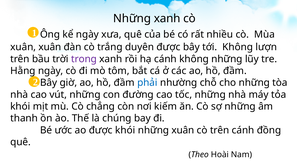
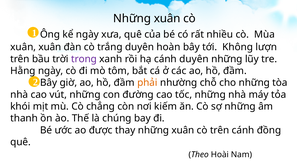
xanh: xanh -> xuân (167, 18)
duyên được: được -> hoàn (169, 47)
cánh không: không -> duyên (194, 59)
phải colour: blue -> orange (147, 83)
được khói: khói -> thay (125, 130)
